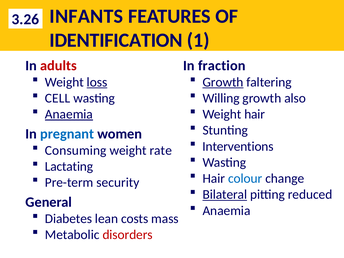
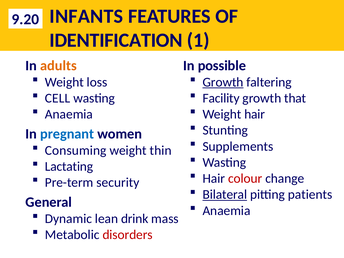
3.26: 3.26 -> 9.20 (25, 19)
adults colour: red -> orange (58, 66)
fraction: fraction -> possible (222, 66)
loss underline: present -> none (97, 82)
Willing: Willing -> Facility (221, 98)
also: also -> that (295, 98)
Anaemia underline: present -> none (69, 114)
Interventions: Interventions -> Supplements (238, 146)
rate: rate -> thin (161, 150)
colour colour: blue -> red (245, 178)
reduced: reduced -> patients (310, 195)
Diabetes: Diabetes -> Dynamic (68, 219)
costs: costs -> drink (135, 219)
